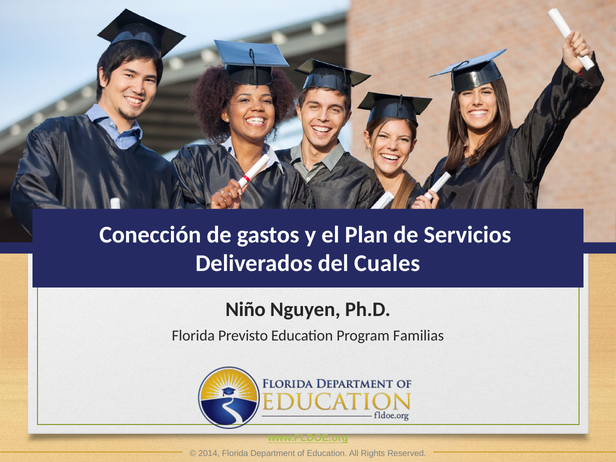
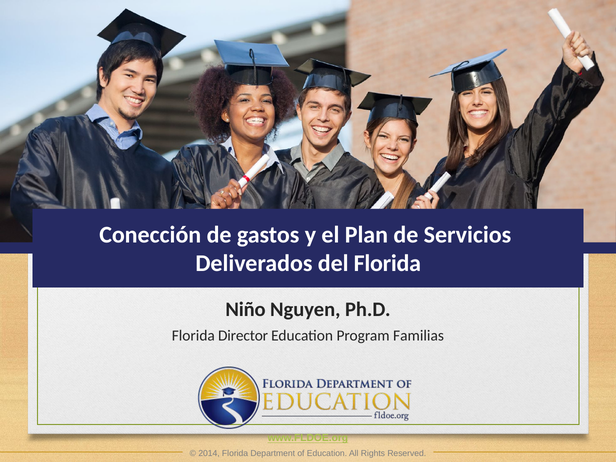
del Cuales: Cuales -> Florida (387, 263)
Previsto: Previsto -> Director (243, 336)
